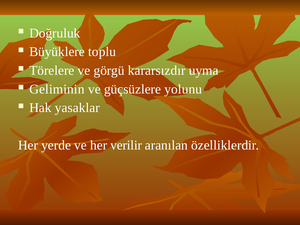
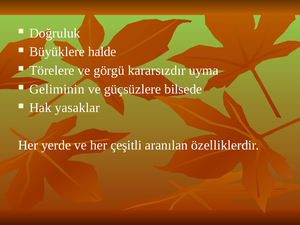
toplu: toplu -> halde (102, 52)
yolunu: yolunu -> bilsede (183, 89)
verilir: verilir -> çeşitli (126, 145)
